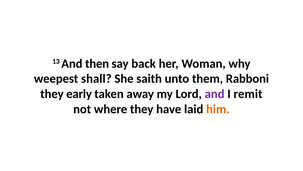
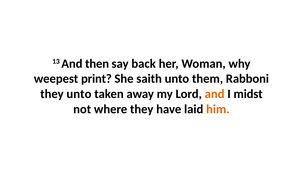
shall: shall -> print (96, 79)
they early: early -> unto (79, 94)
and colour: purple -> orange (215, 94)
remit: remit -> midst (248, 94)
